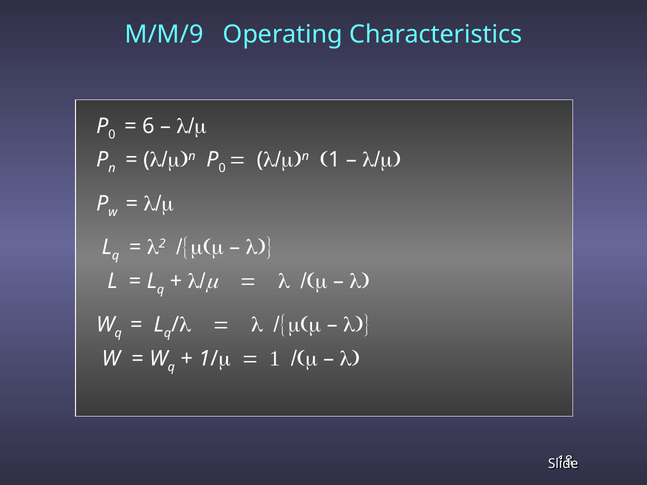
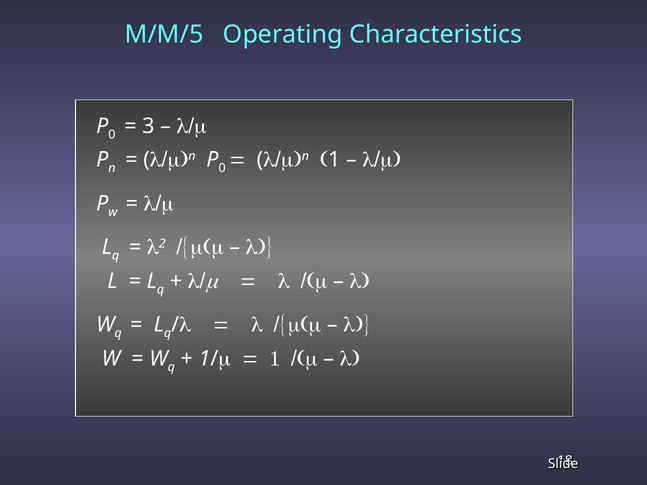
M/M/9: M/M/9 -> M/M/5 (164, 34)
6: 6 -> 3 (148, 126)
